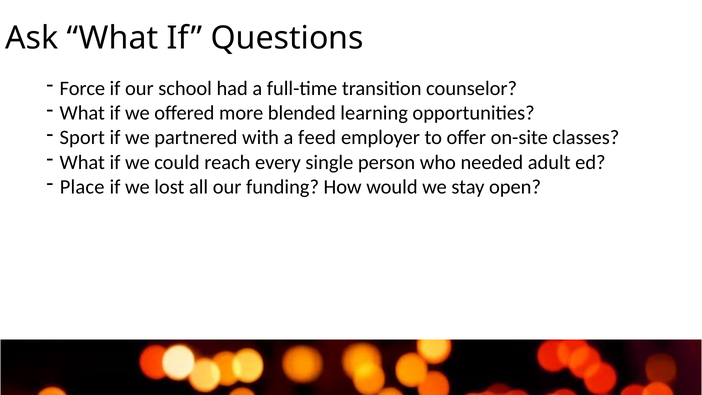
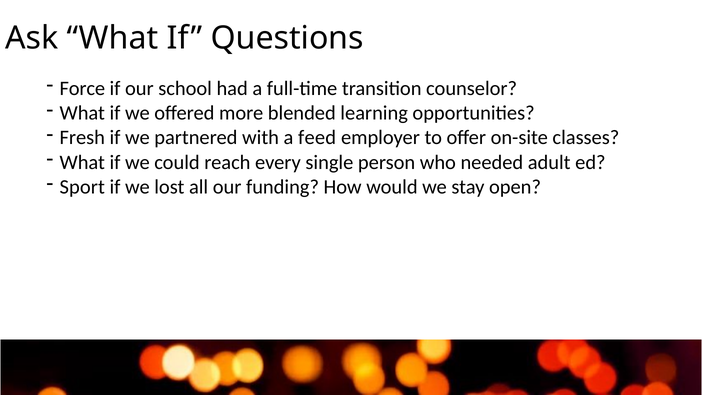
Sport: Sport -> Fresh (82, 138)
Place: Place -> Sport (82, 187)
